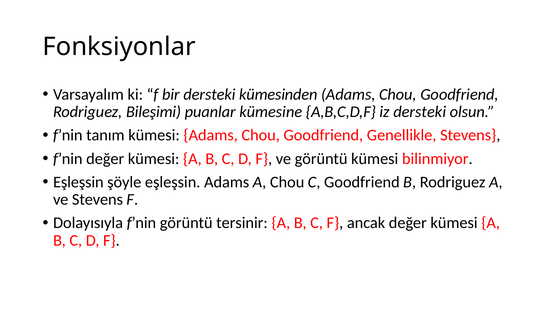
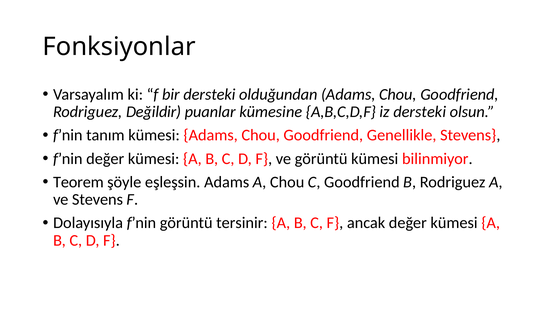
kümesinden: kümesinden -> olduğundan (278, 94)
Bileşimi: Bileşimi -> Değildir (154, 112)
Eşleşsin: Eşleşsin -> Teorem (78, 182)
